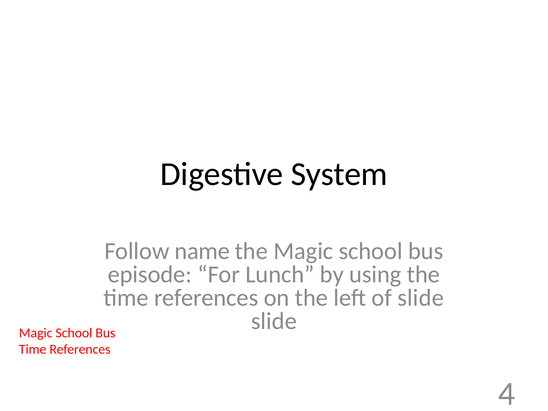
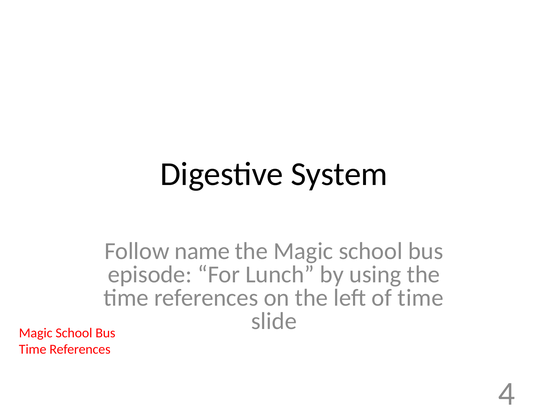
of slide: slide -> time (421, 298)
